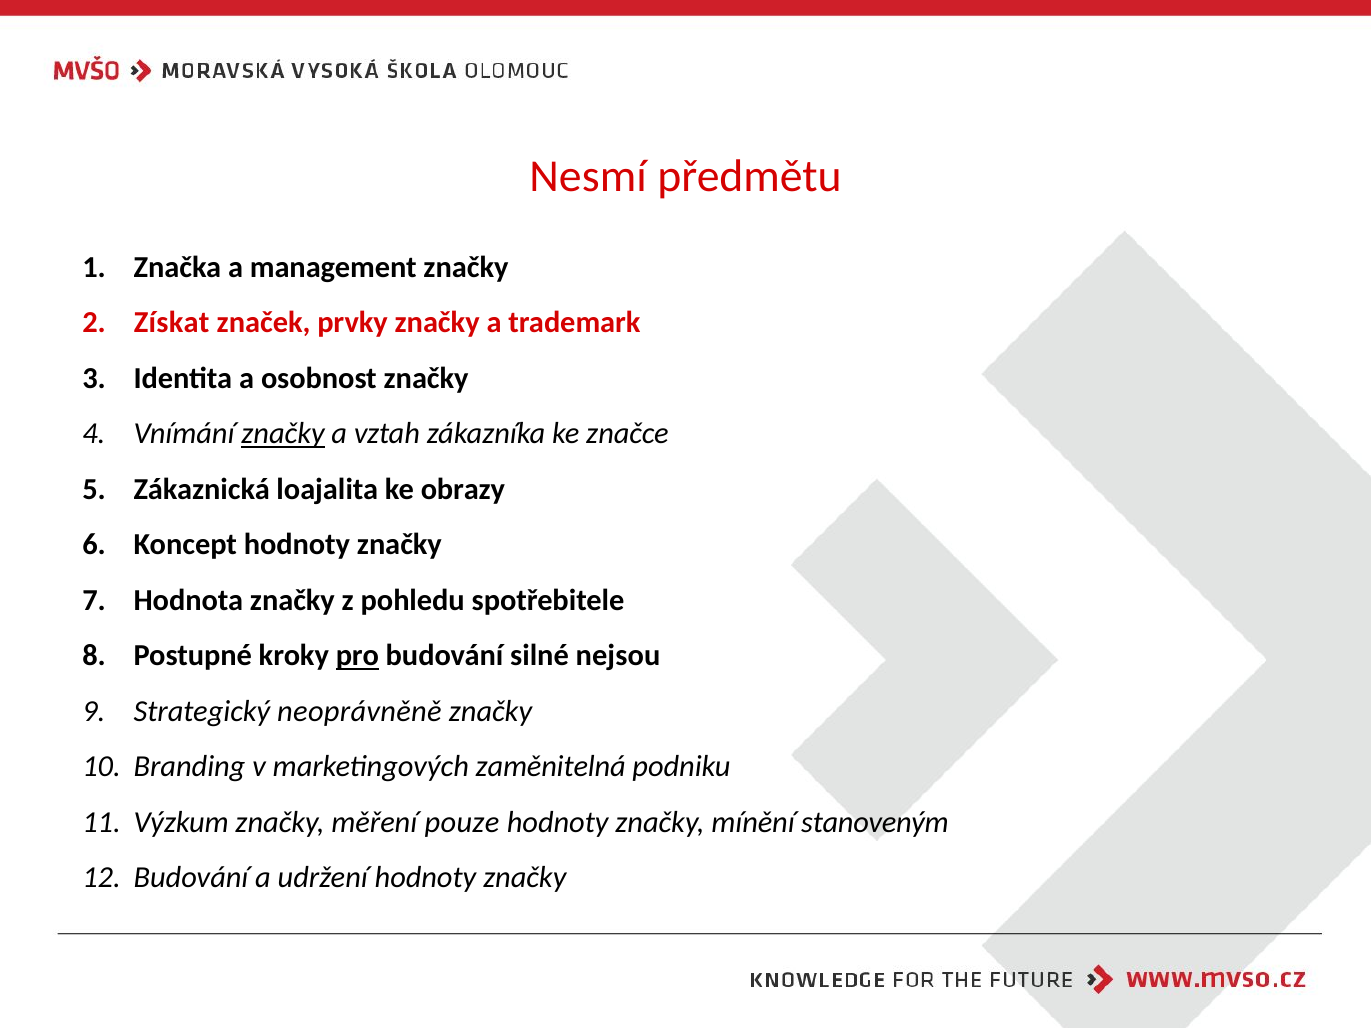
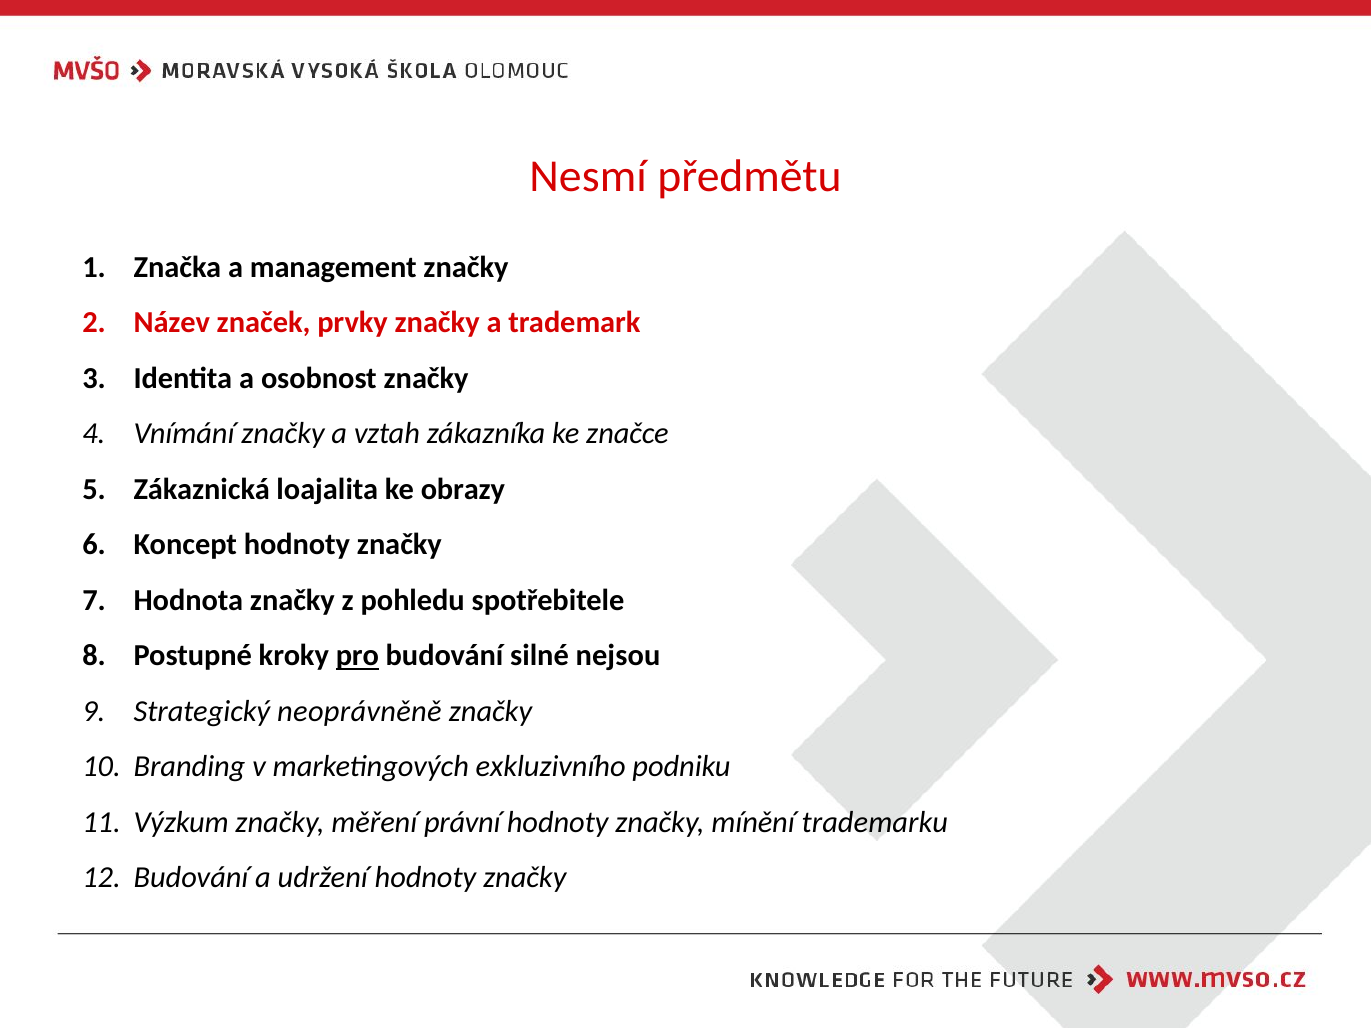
Získat: Získat -> Název (172, 323)
značky underline: present -> none (283, 434)
zaměnitelná: zaměnitelná -> exkluzivního (551, 767)
pouze: pouze -> právní (462, 823)
stanoveným: stanoveným -> trademarku (875, 823)
